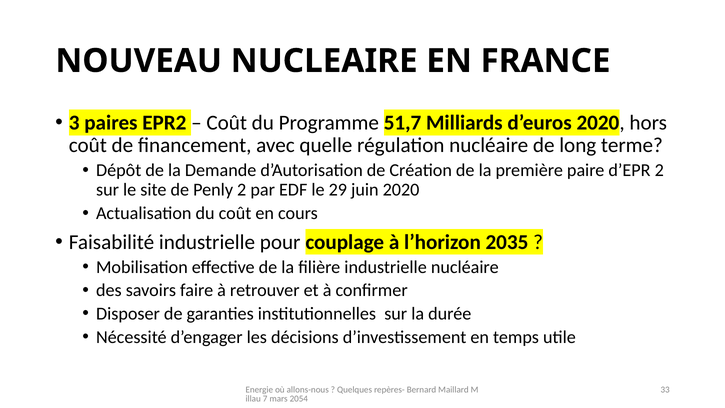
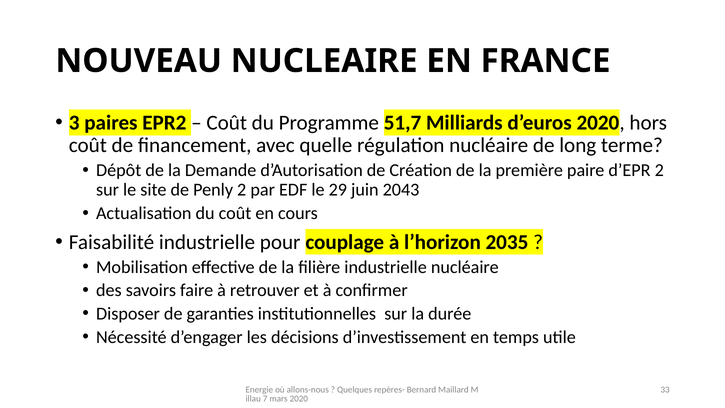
juin 2020: 2020 -> 2043 (401, 190)
mars 2054: 2054 -> 2020 (299, 398)
